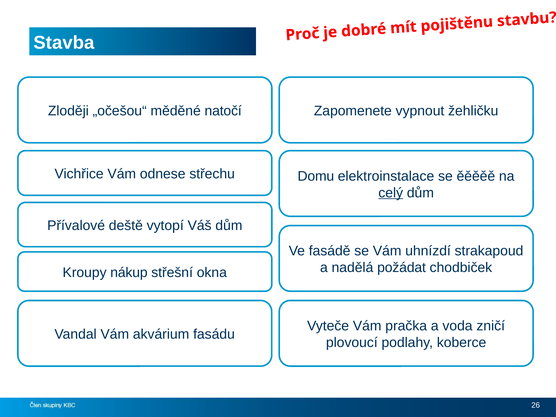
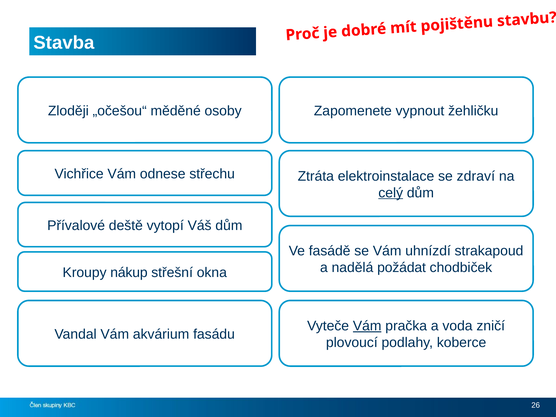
natočí: natočí -> osoby (223, 111)
Domu: Domu -> Ztráta (316, 176)
ěěěěě: ěěěěě -> zdraví (476, 176)
Vám underline: none -> present (367, 326)
